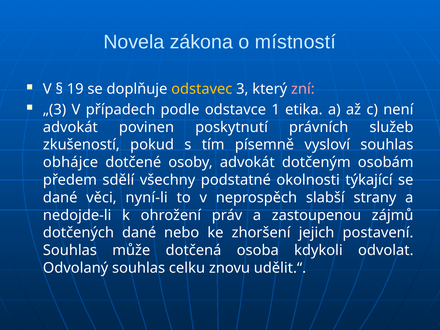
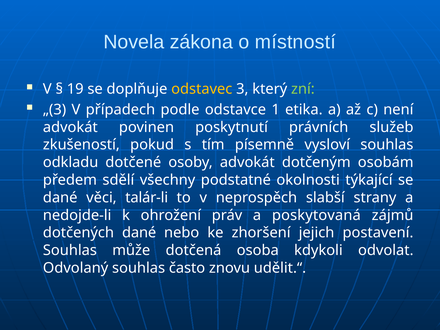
zní colour: pink -> light green (303, 89)
obhájce: obhájce -> odkladu (71, 162)
nyní-li: nyní-li -> talár-li (147, 198)
zastoupenou: zastoupenou -> poskytovaná (316, 215)
celku: celku -> často (187, 268)
